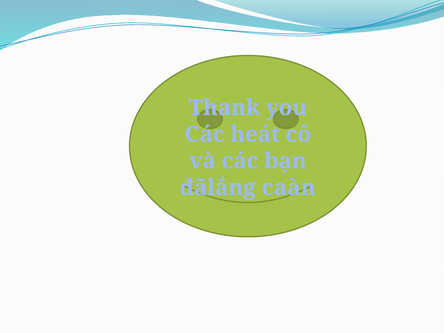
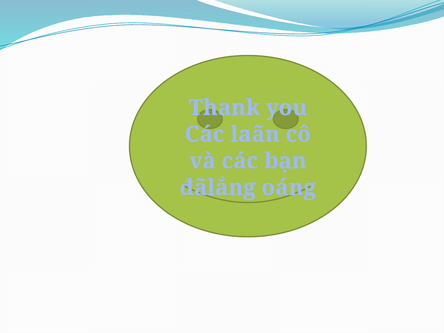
heát: heát -> laãn (255, 134)
caàn: caàn -> oáng (289, 188)
